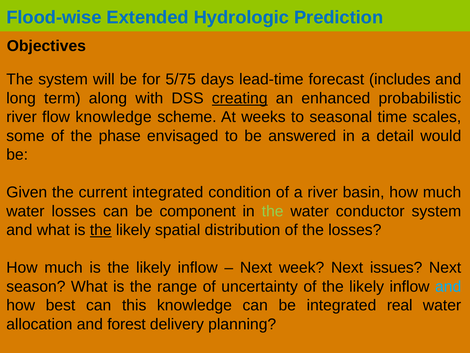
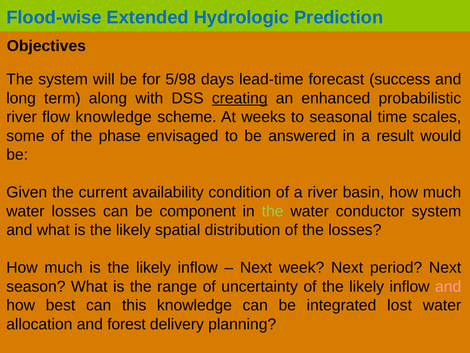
5/75: 5/75 -> 5/98 (181, 79)
includes: includes -> success (400, 79)
detail: detail -> result (395, 136)
current integrated: integrated -> availability (168, 192)
the underline: present -> none (101, 230)
issues: issues -> period (396, 267)
and colour: light blue -> pink (448, 286)
real: real -> lost (400, 305)
